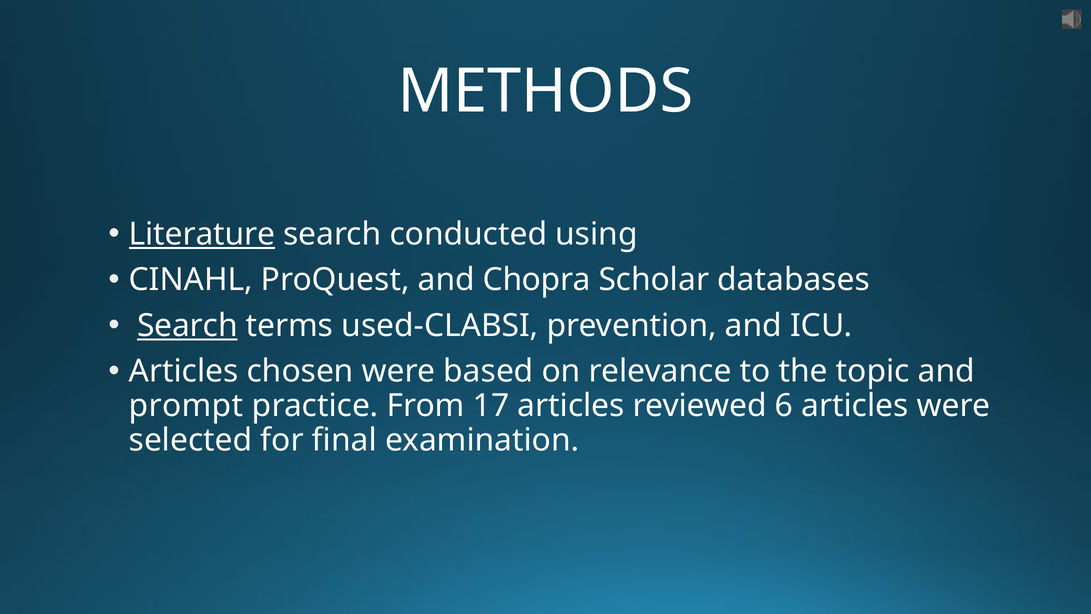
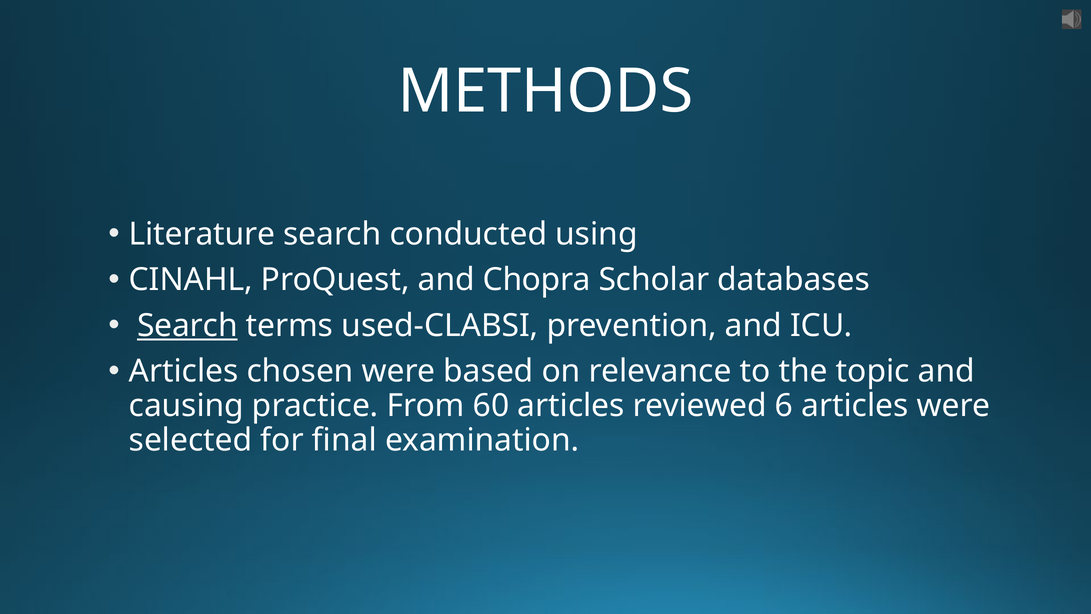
Literature underline: present -> none (202, 234)
prompt: prompt -> causing (186, 406)
17: 17 -> 60 (491, 406)
